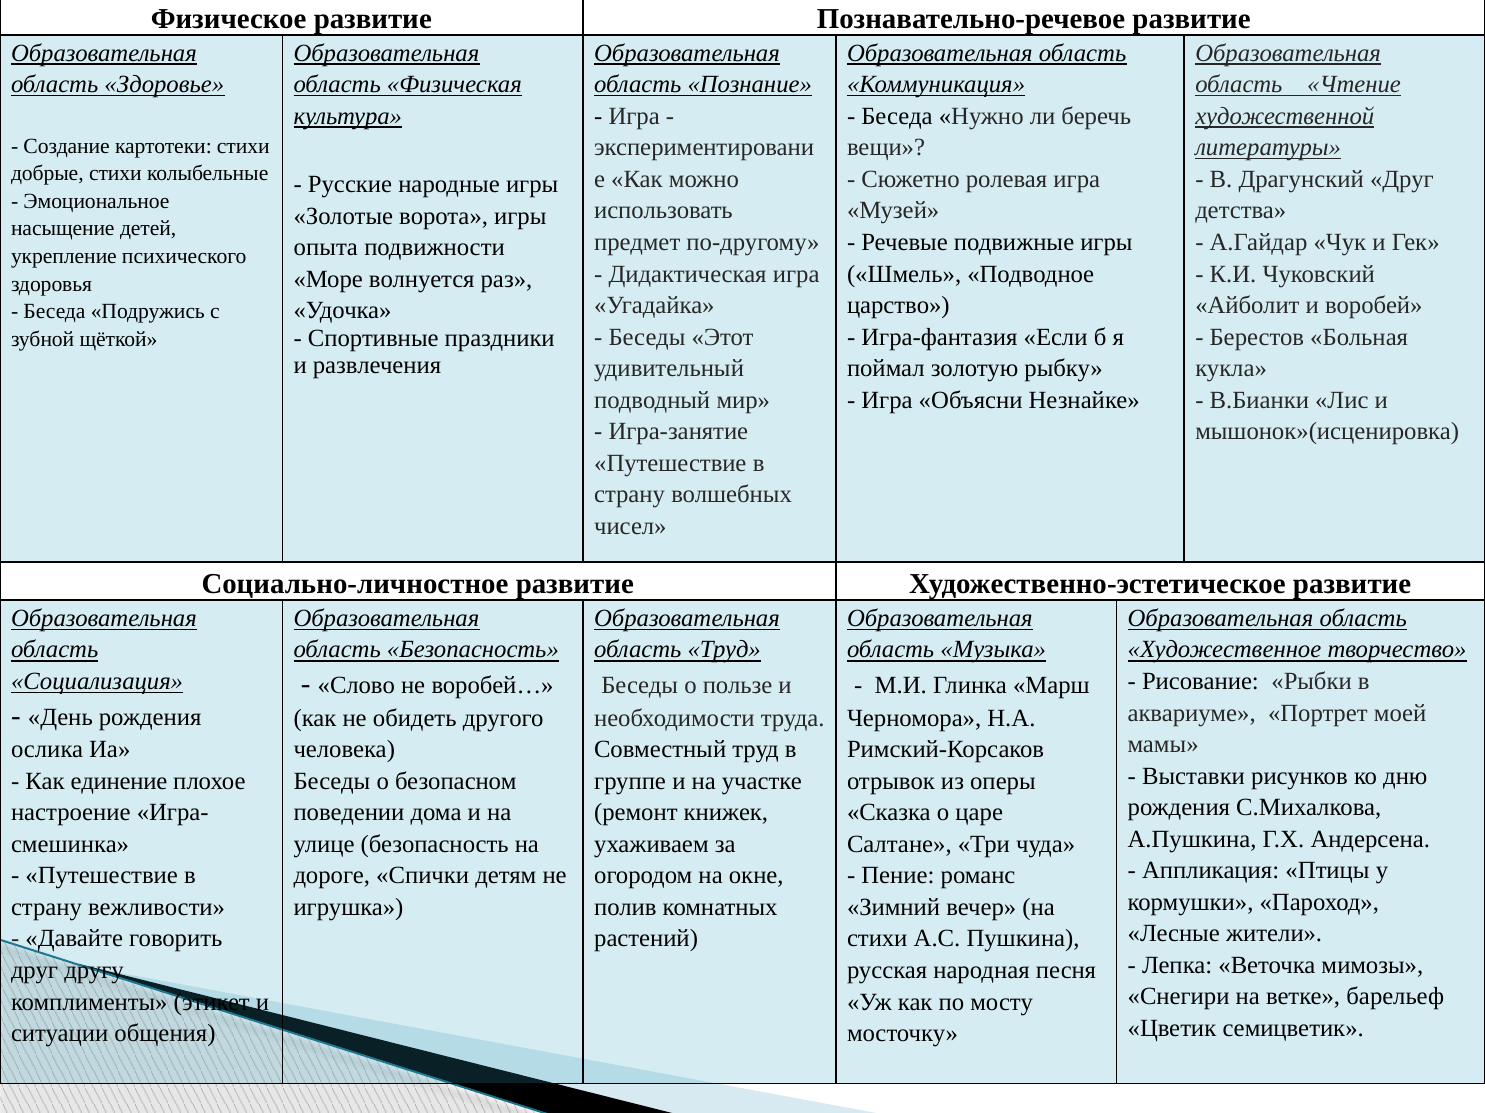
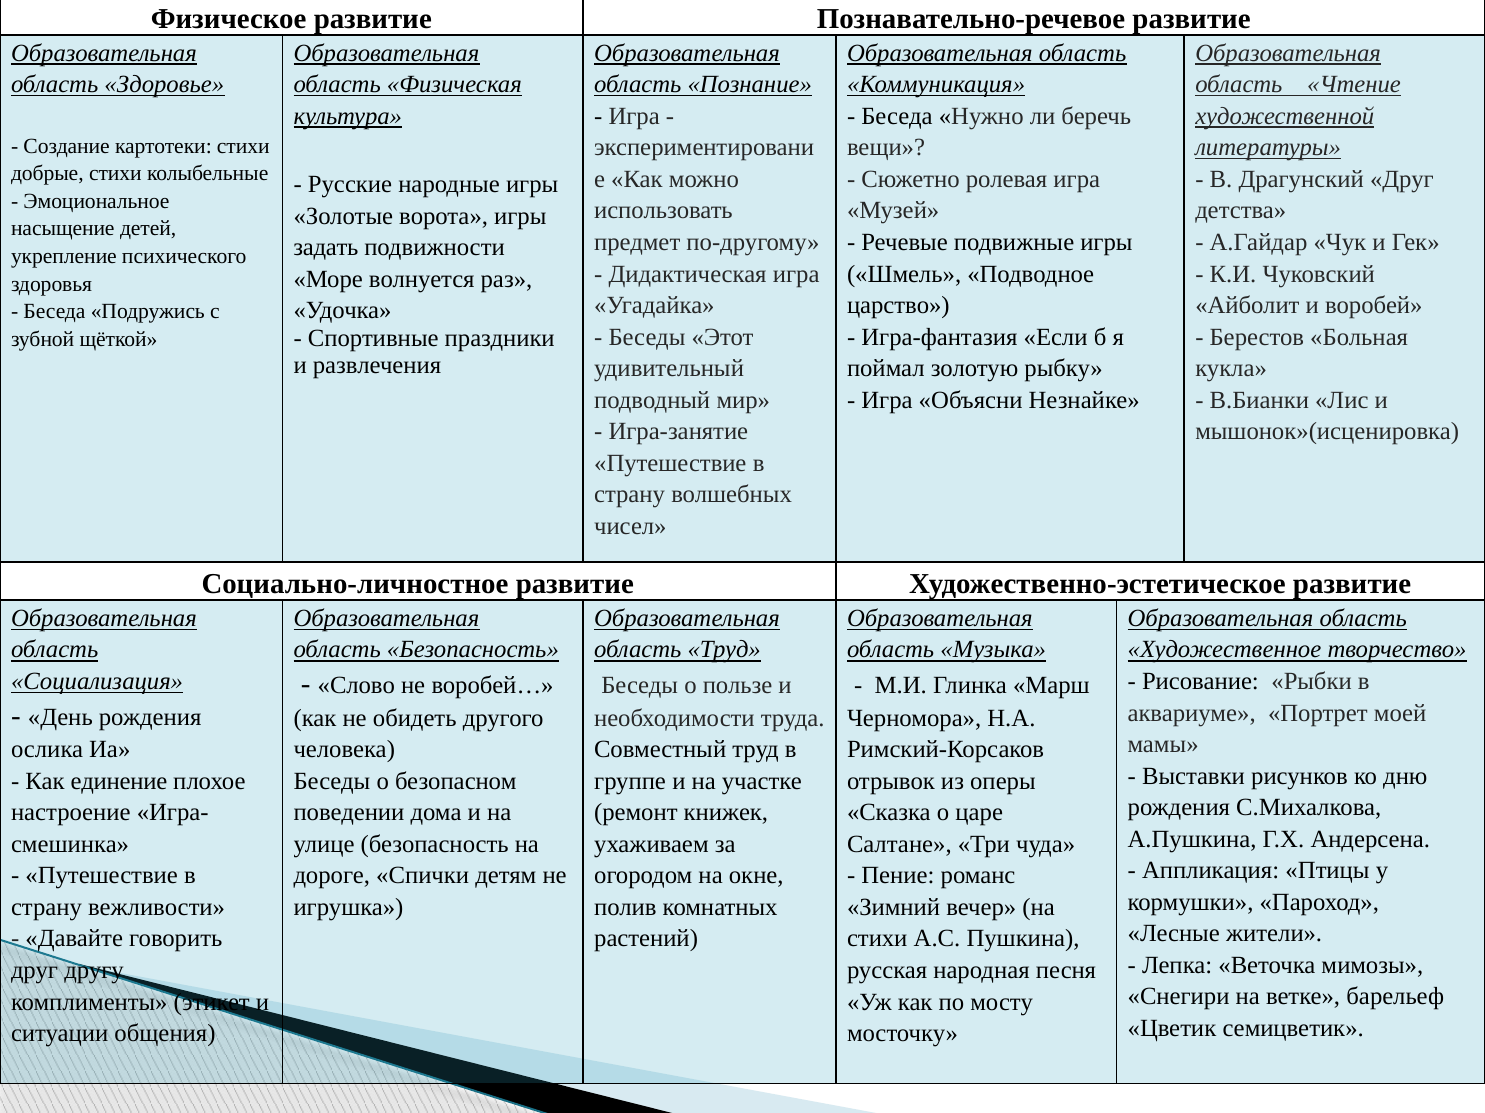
опыта: опыта -> задать (326, 248)
